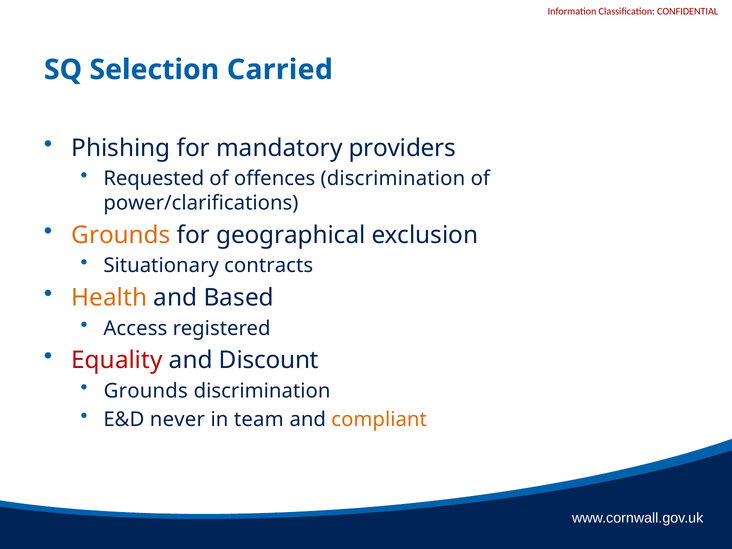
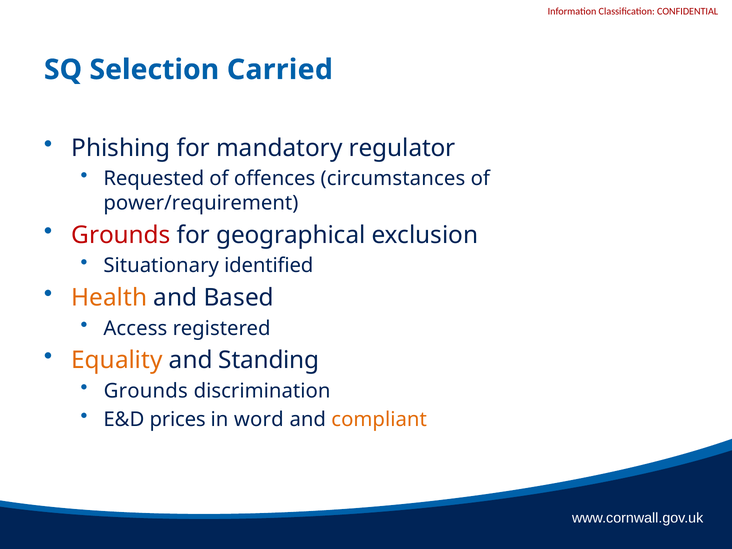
providers: providers -> regulator (402, 148)
offences discrimination: discrimination -> circumstances (393, 179)
power/clarifications: power/clarifications -> power/requirement (201, 203)
Grounds colour: orange -> red (121, 235)
contracts: contracts -> identified (269, 266)
Equality colour: red -> orange (117, 360)
Discount: Discount -> Standing (269, 360)
never: never -> prices (178, 419)
team: team -> word (259, 419)
